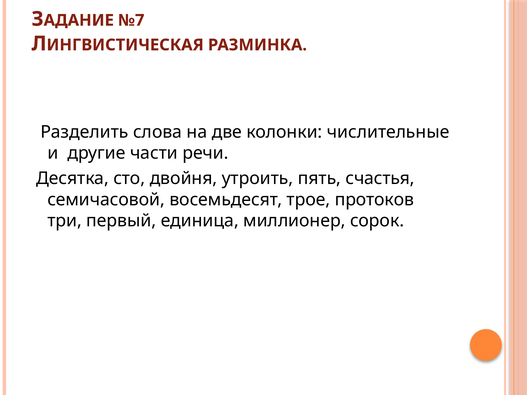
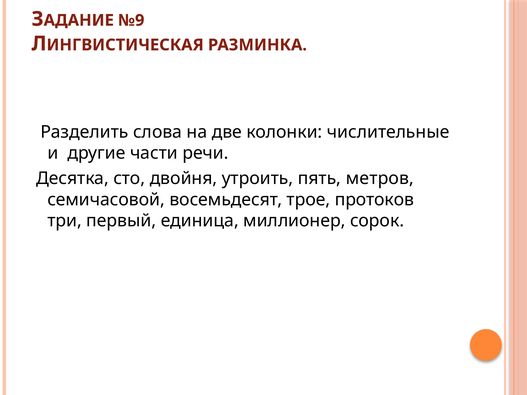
№7: №7 -> №9 (131, 20)
счастья: счастья -> метров (380, 179)
